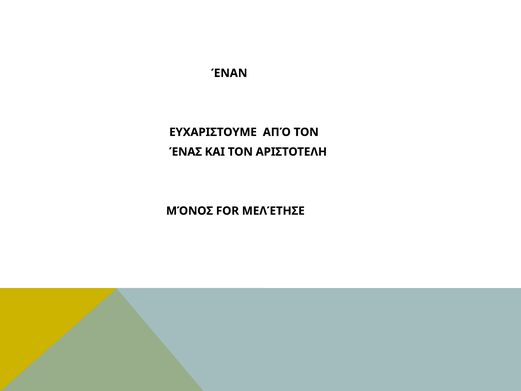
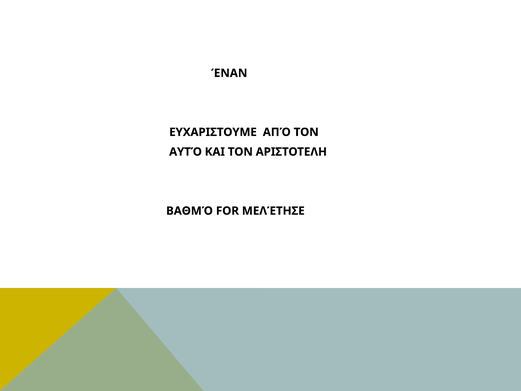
ΈΝΑΣ: ΈΝΑΣ -> ΑΥΤΌ (186, 152)
ΜΌΝΟΣ: ΜΌΝΟΣ -> ΒΑΘΜΌ (190, 211)
